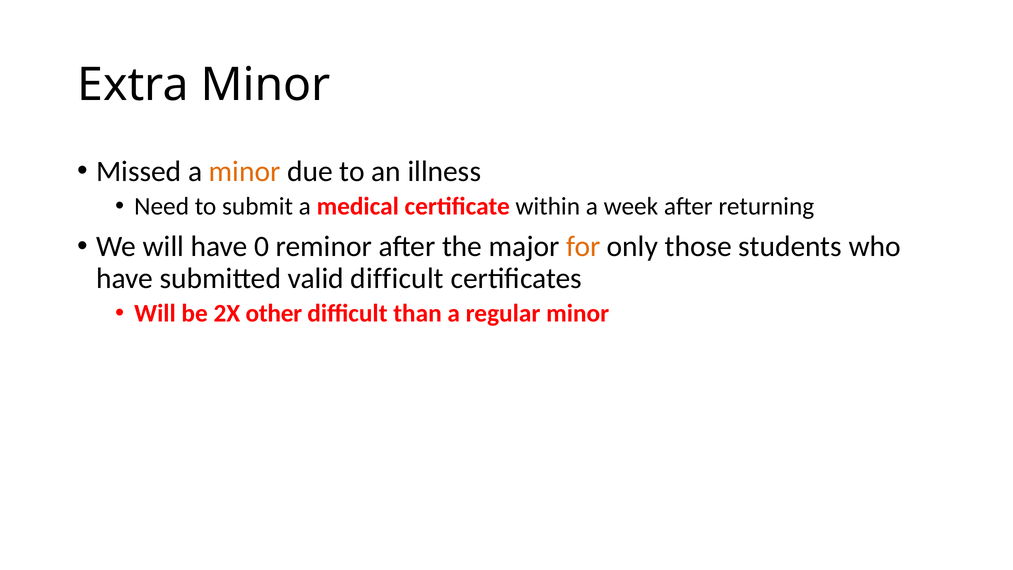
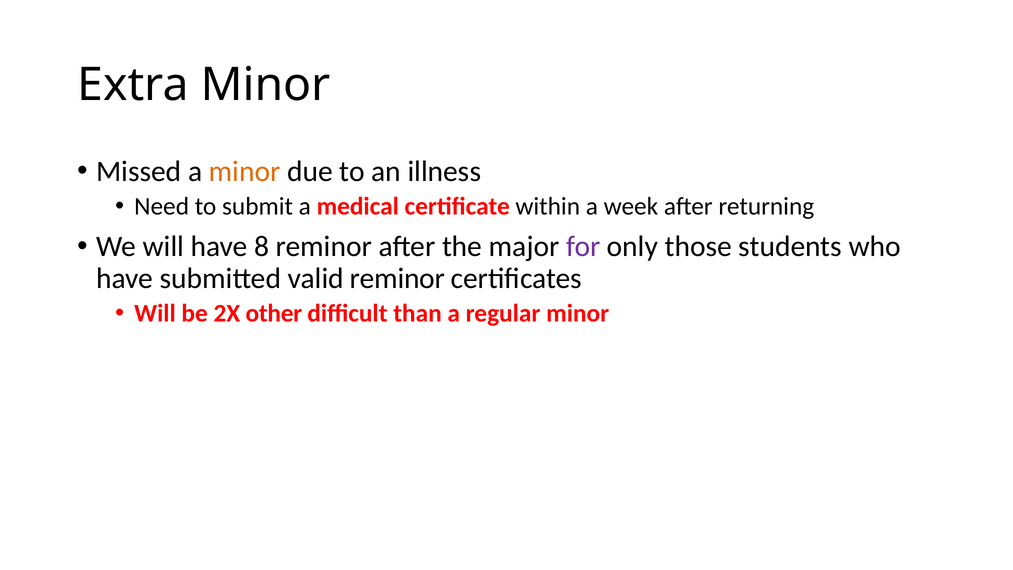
0: 0 -> 8 (262, 246)
for colour: orange -> purple (583, 246)
valid difficult: difficult -> reminor (397, 278)
